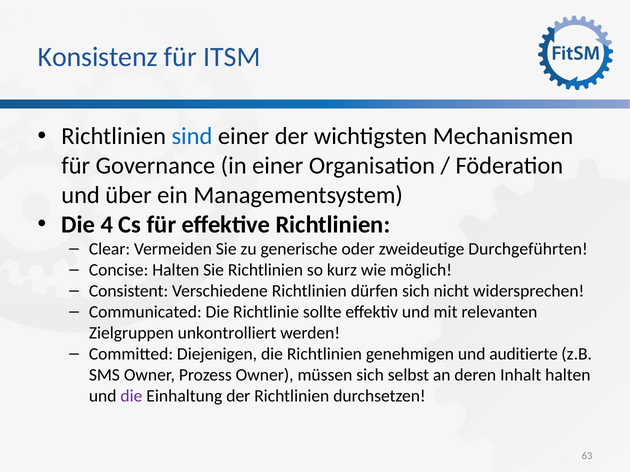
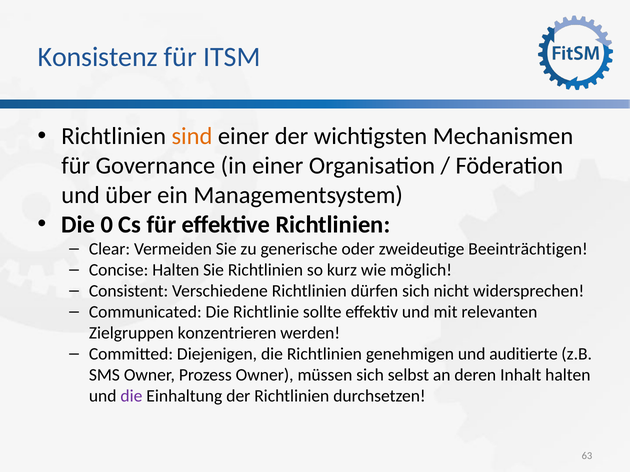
sind colour: blue -> orange (192, 136)
4: 4 -> 0 (107, 225)
Durchgeführten: Durchgeführten -> Beeinträchtigen (528, 249)
unkontrolliert: unkontrolliert -> konzentrieren (227, 333)
